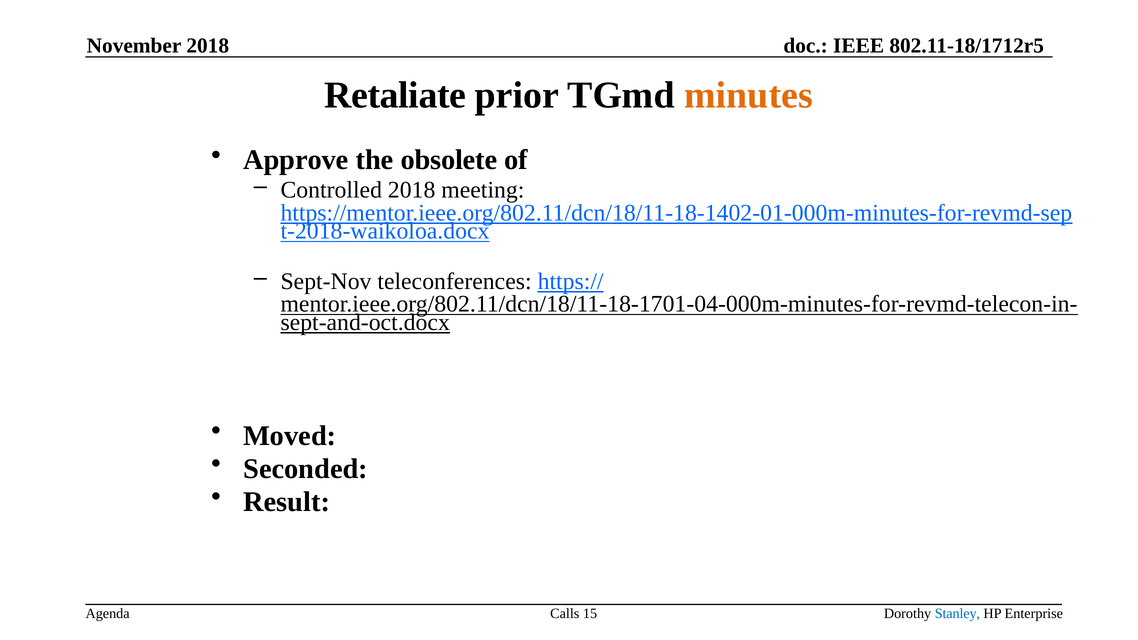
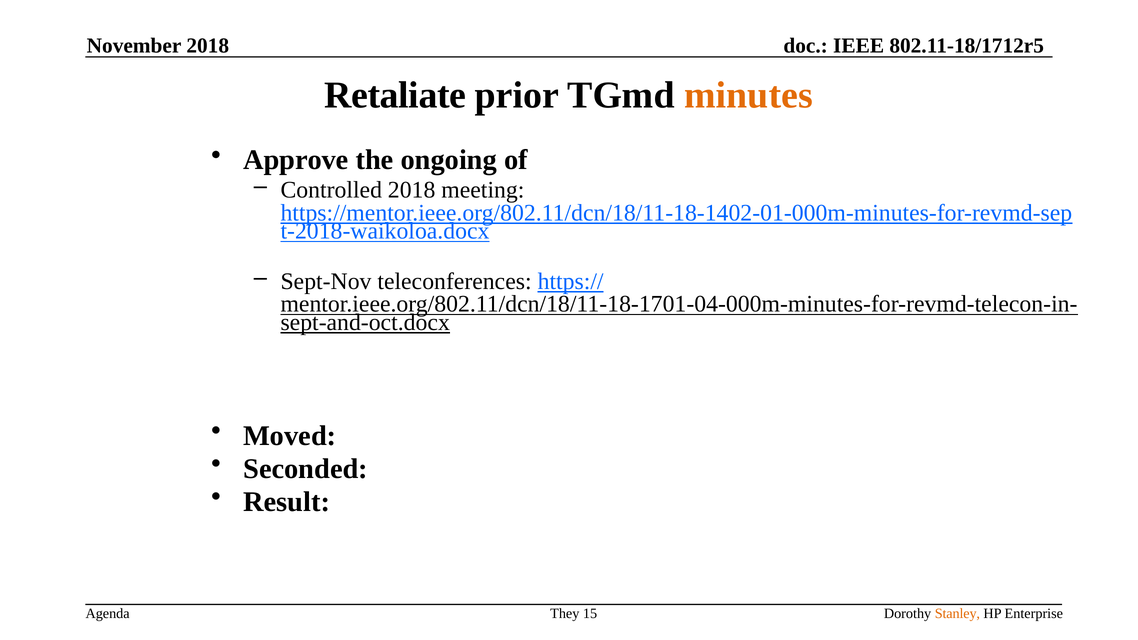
obsolete: obsolete -> ongoing (449, 160)
Calls: Calls -> They (565, 614)
Stanley colour: blue -> orange (957, 614)
